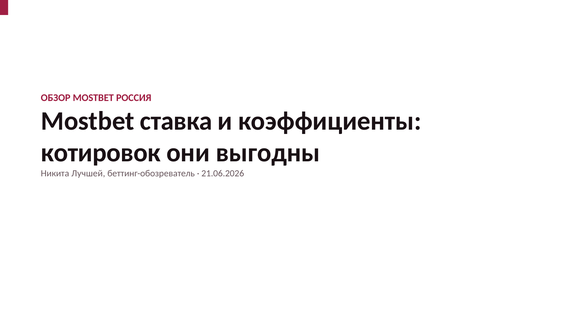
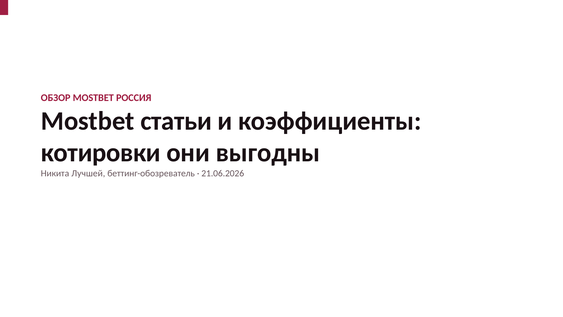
ставка: ставка -> статьи (176, 121)
котировок: котировок -> котировки (101, 153)
